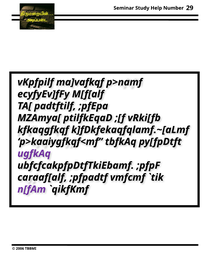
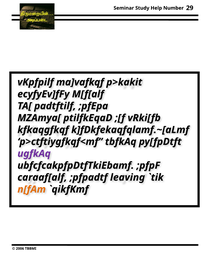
p>namf: p>namf -> p>kakit (124, 82)
p>kaaiygfkqf<mf: p>kaaiygfkqf<mf -> p>ctftiygfkqf<mf (60, 142)
vmfcmf: vmfcmf -> leaving (128, 177)
n[fAm colour: purple -> orange (32, 189)
